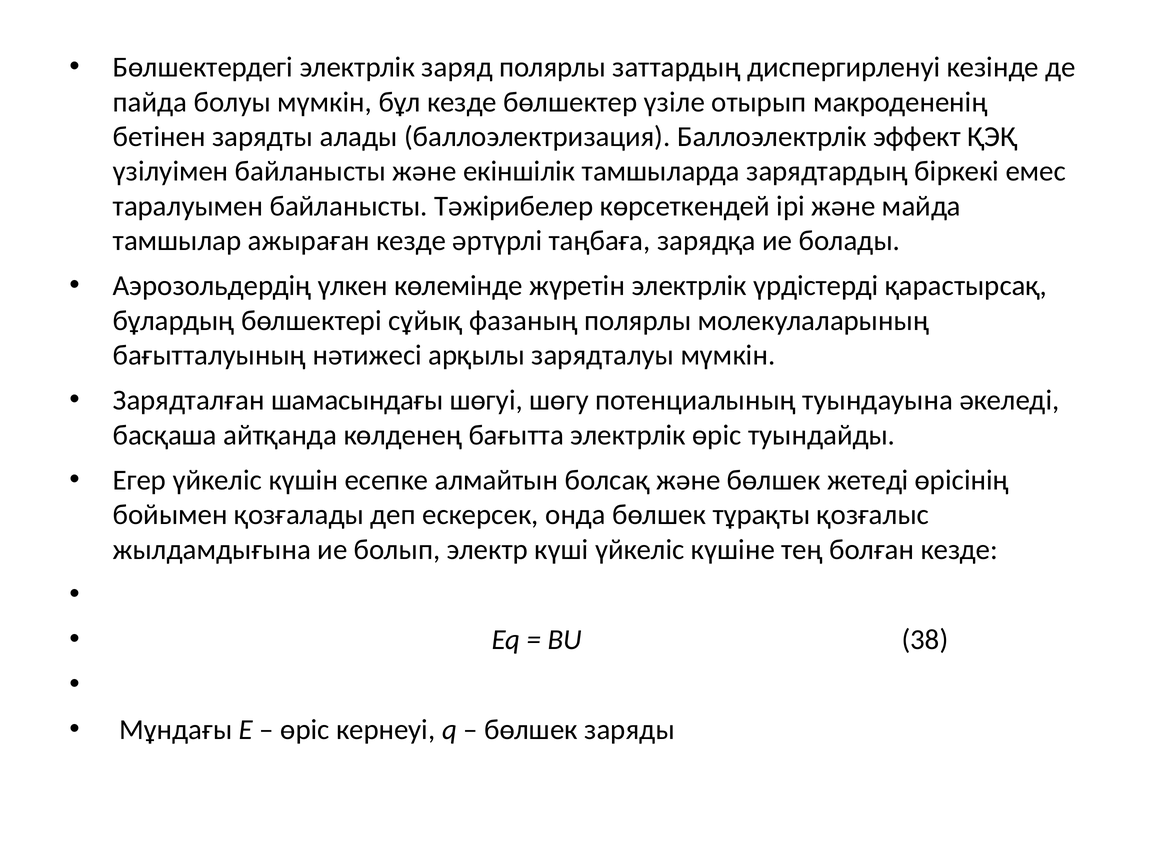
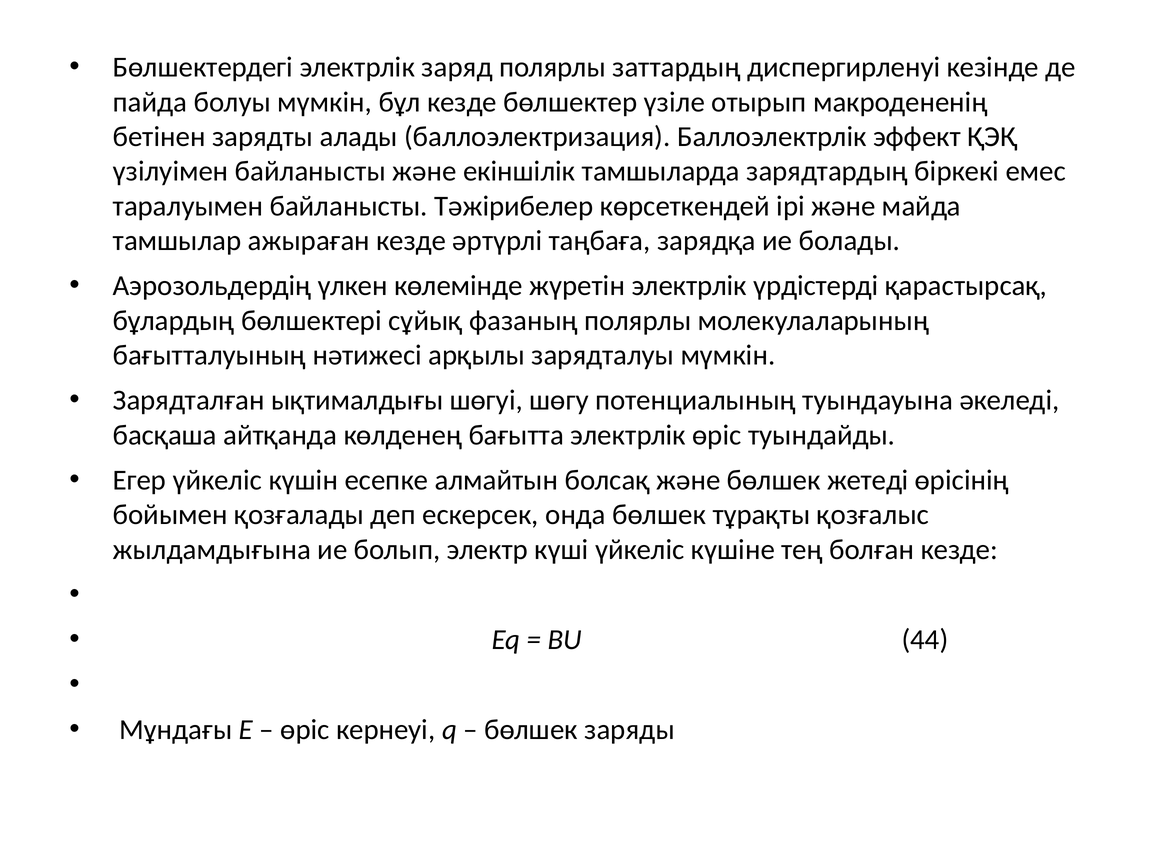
шамасындағы: шамасындағы -> ықтималдығы (357, 400)
38: 38 -> 44 (925, 639)
